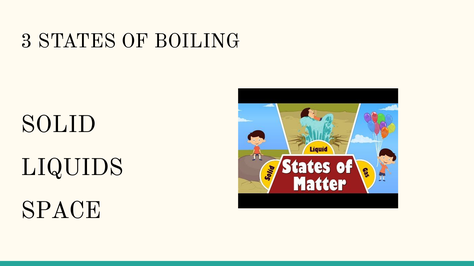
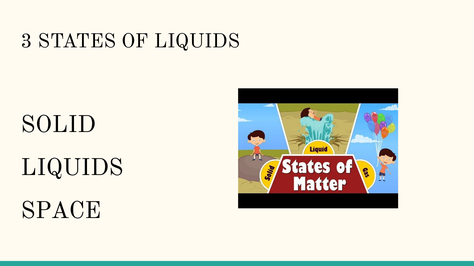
OF BOILING: BOILING -> LIQUIDS (197, 41)
